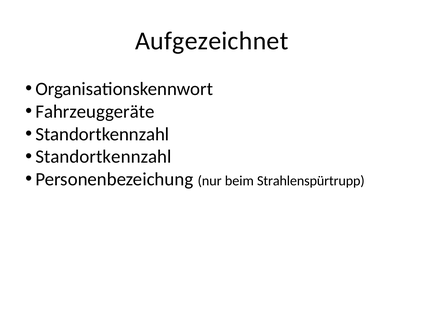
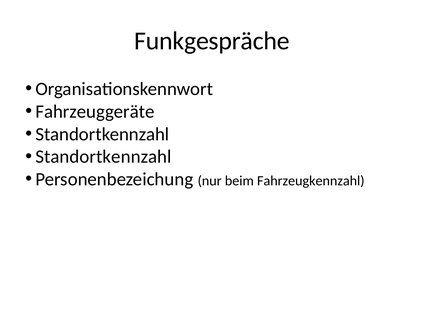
Aufgezeichnet: Aufgezeichnet -> Funkgespräche (212, 41)
Strahlenspürtrupp: Strahlenspürtrupp -> Fahrzeugkennzahl (311, 181)
